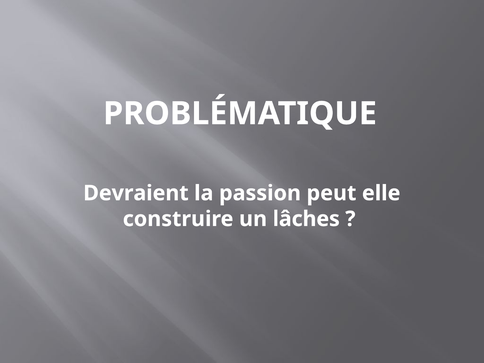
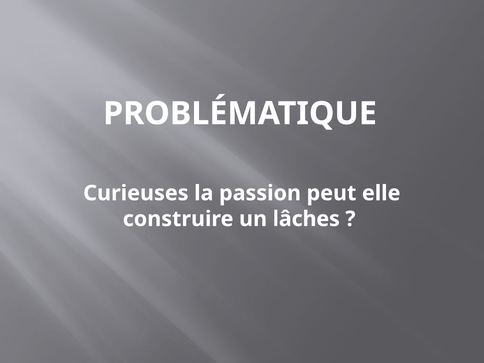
Devraient: Devraient -> Curieuses (136, 193)
